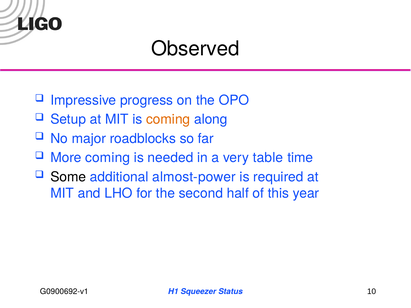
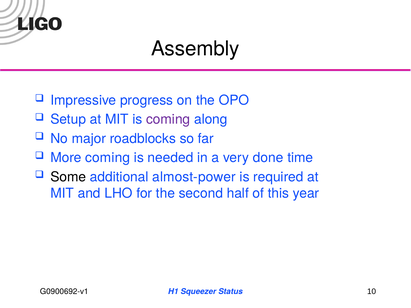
Observed: Observed -> Assembly (195, 49)
coming colour: orange -> purple (168, 119)
table: table -> done (268, 158)
